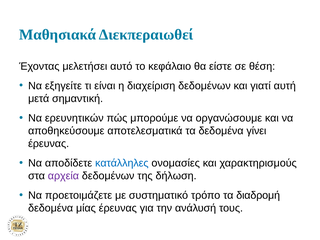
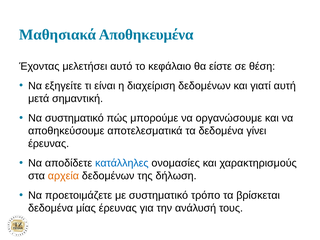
Διεκπεραιωθεί: Διεκπεραιωθεί -> Αποθηκευμένα (146, 35)
Να ερευνητικών: ερευνητικών -> συστηματικό (74, 118)
αρχεία colour: purple -> orange (63, 176)
διαδρομή: διαδρομή -> βρίσκεται (258, 195)
